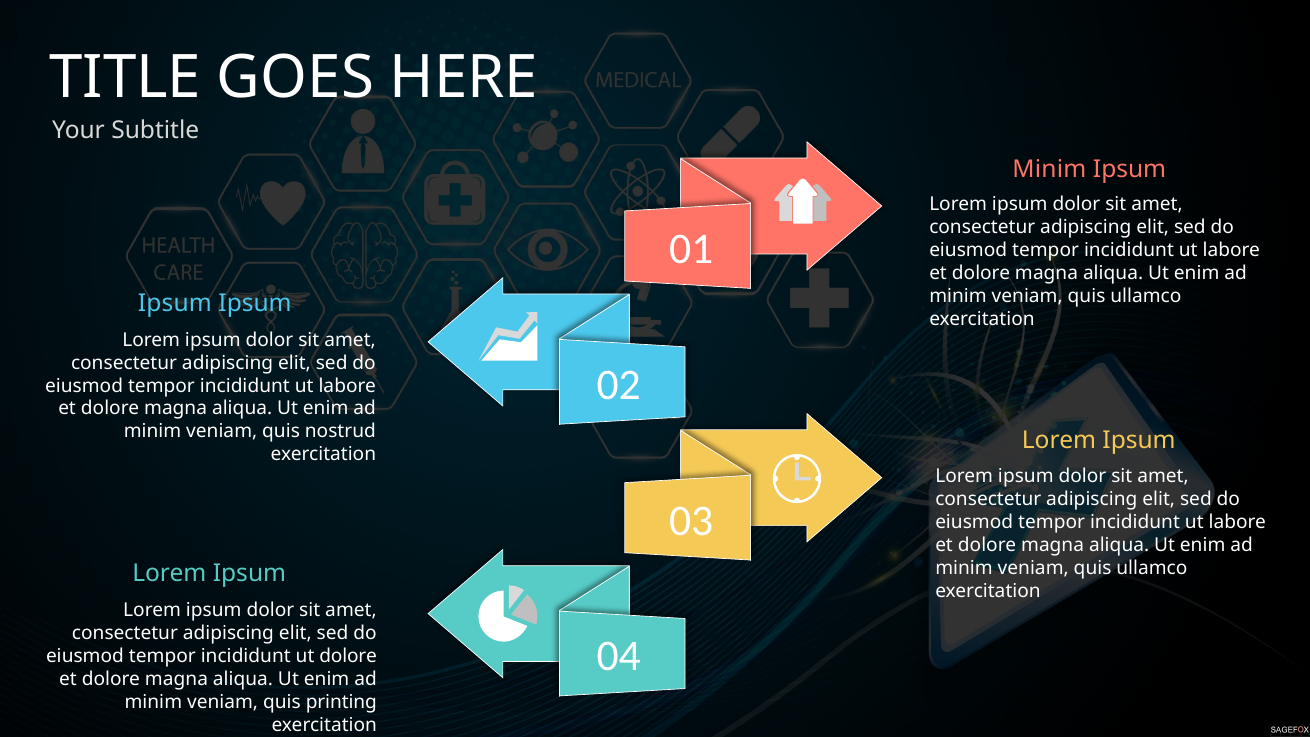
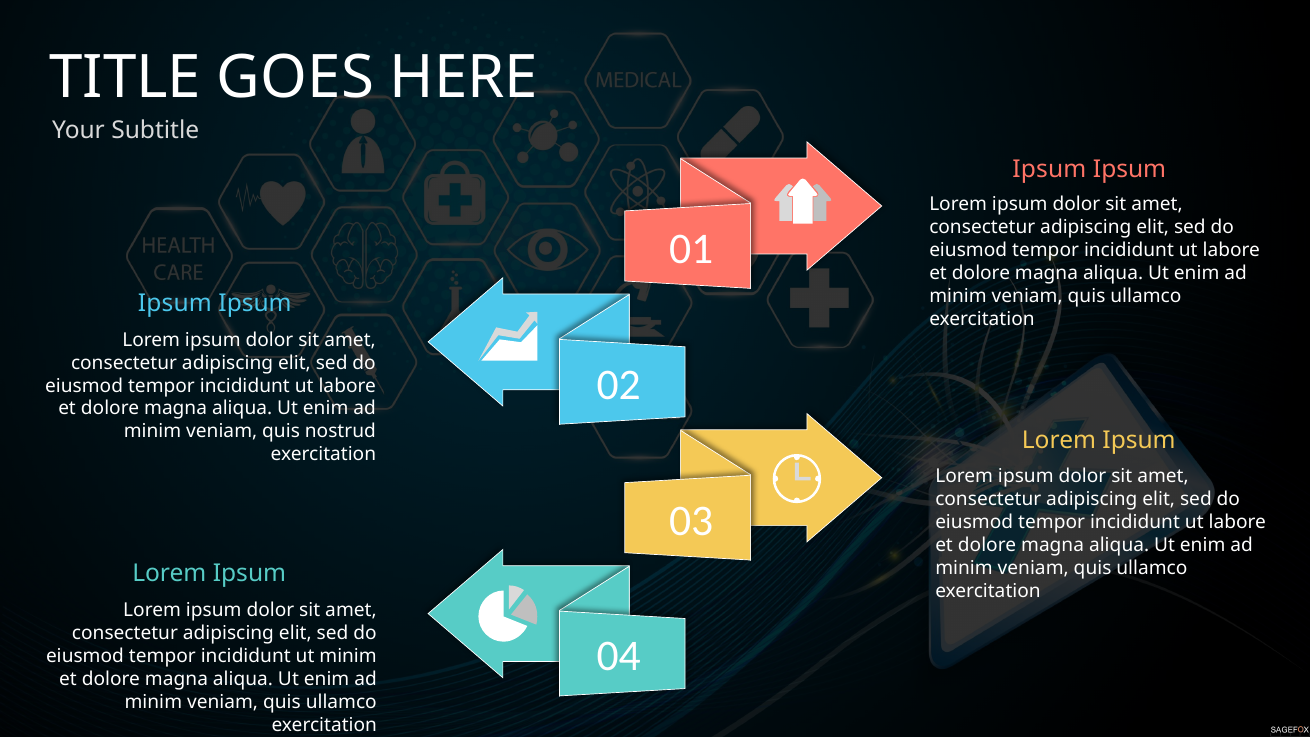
Minim: Minim -> Ipsum (1049, 169)
ut dolore: dolore -> minim (348, 656)
printing: printing -> ullamco (341, 702)
